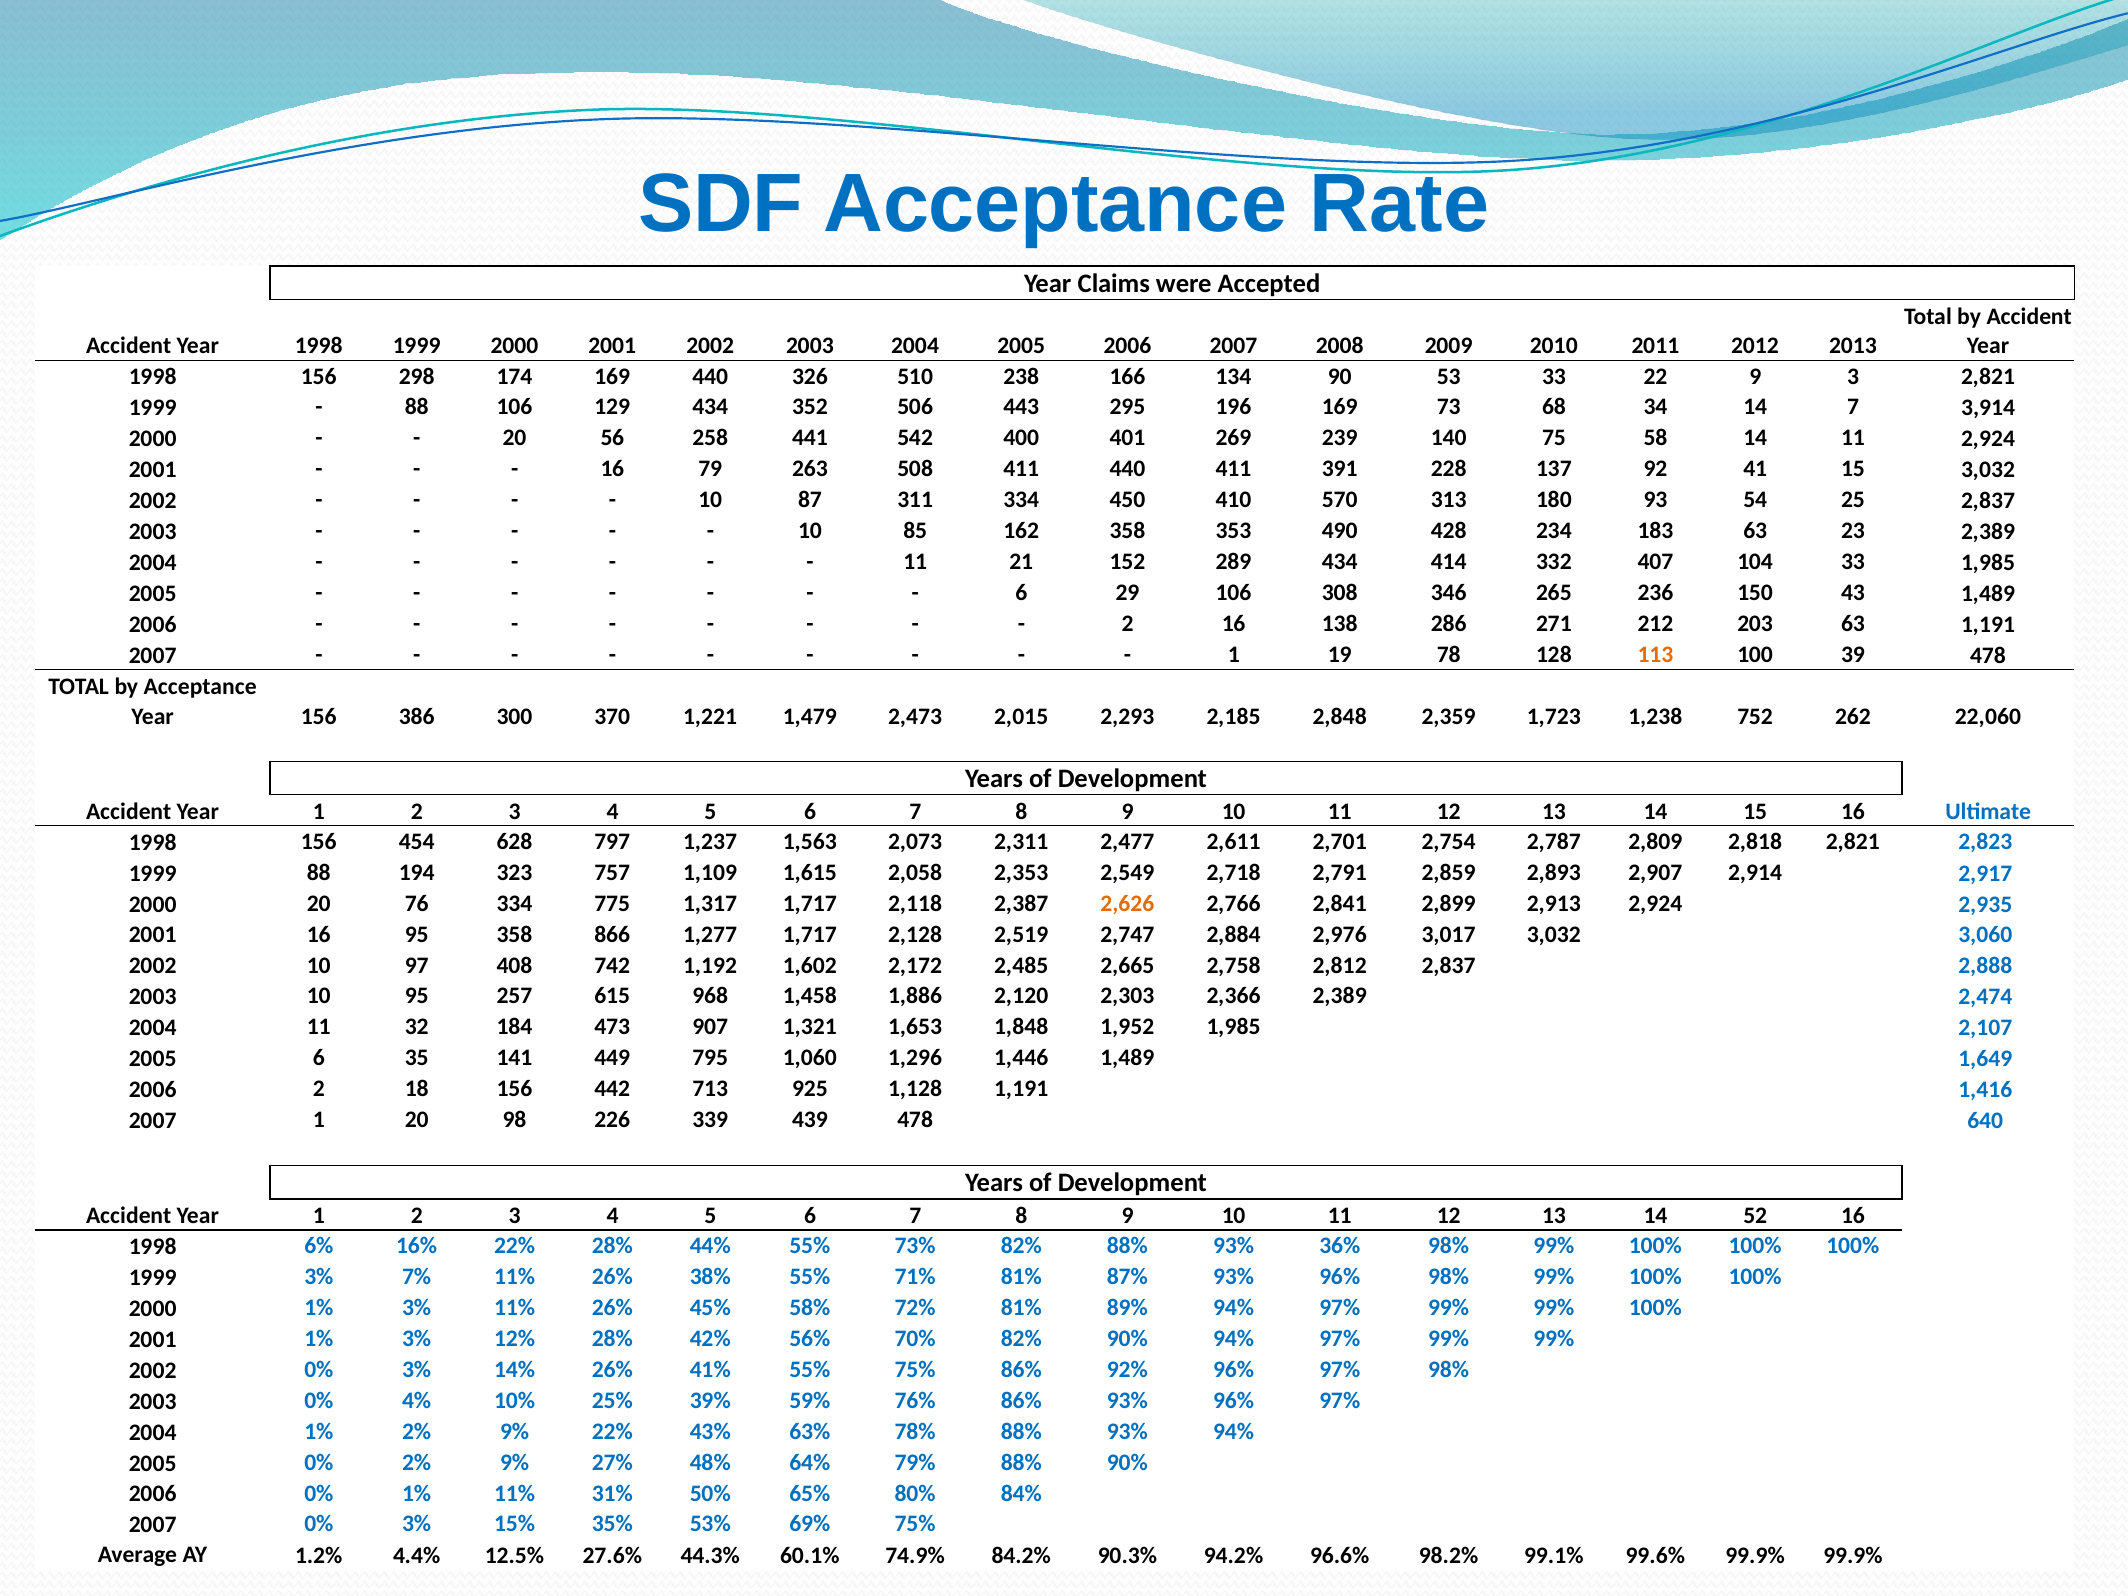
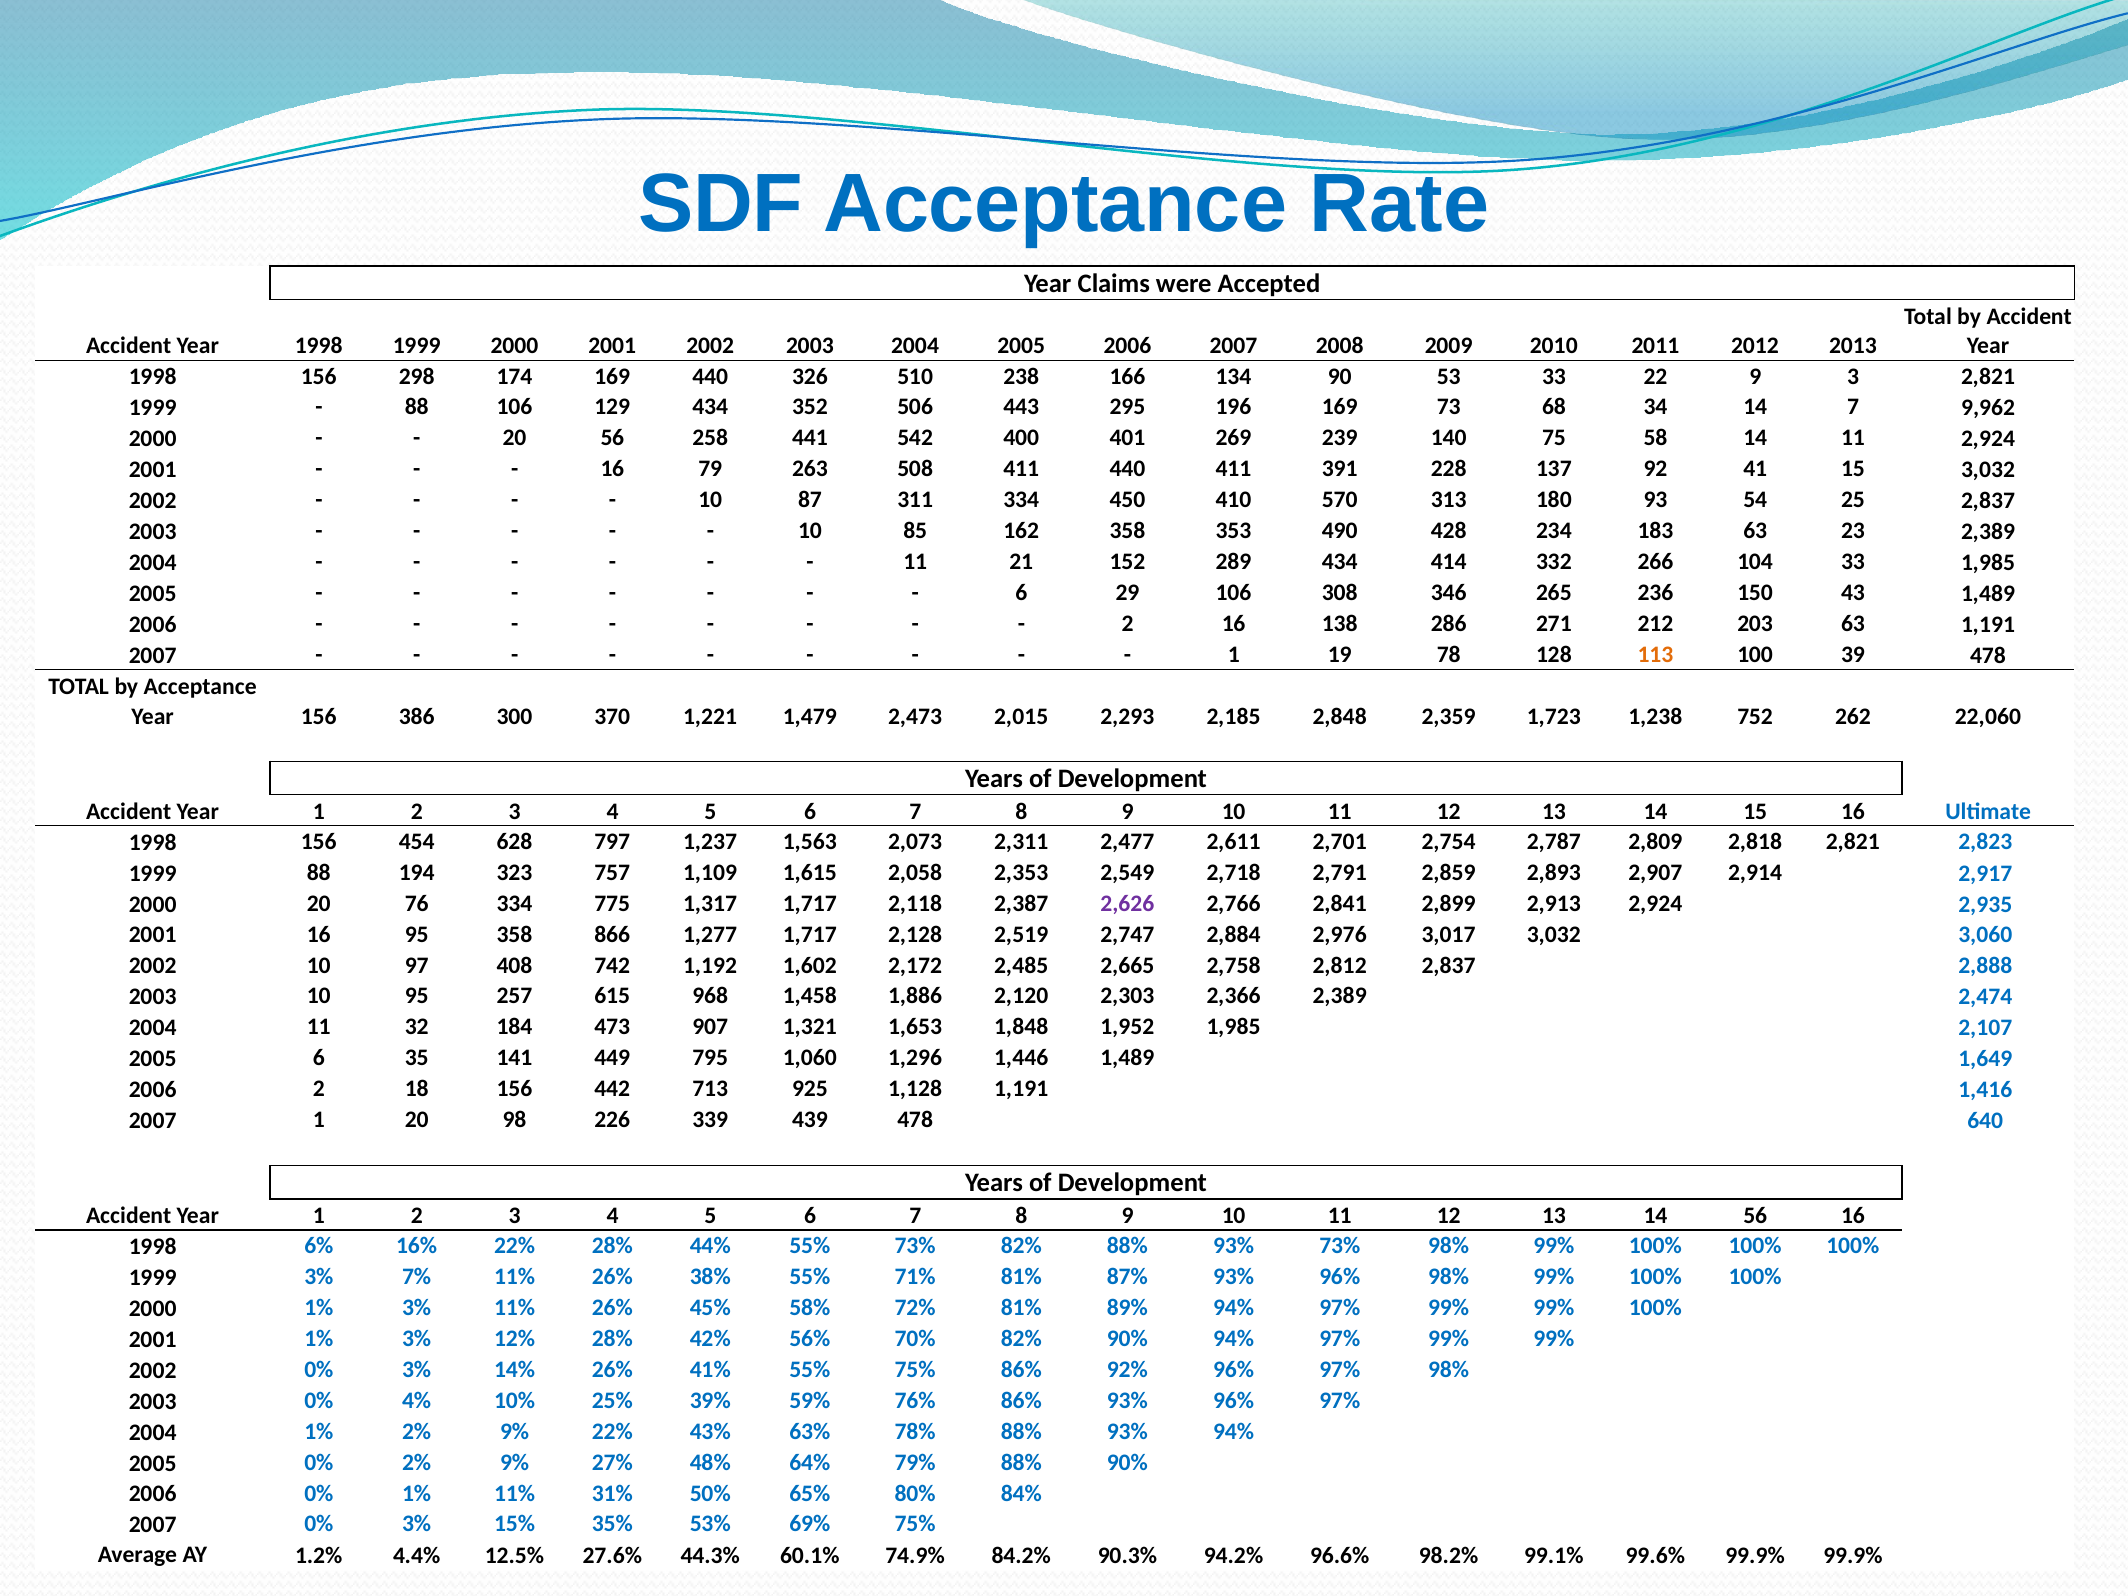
3,914: 3,914 -> 9,962 (1988, 408)
407: 407 -> 266 (1655, 562)
2,626 colour: orange -> purple (1127, 903)
14 52: 52 -> 56 (1755, 1216)
93% 36%: 36% -> 73% (1340, 1246)
